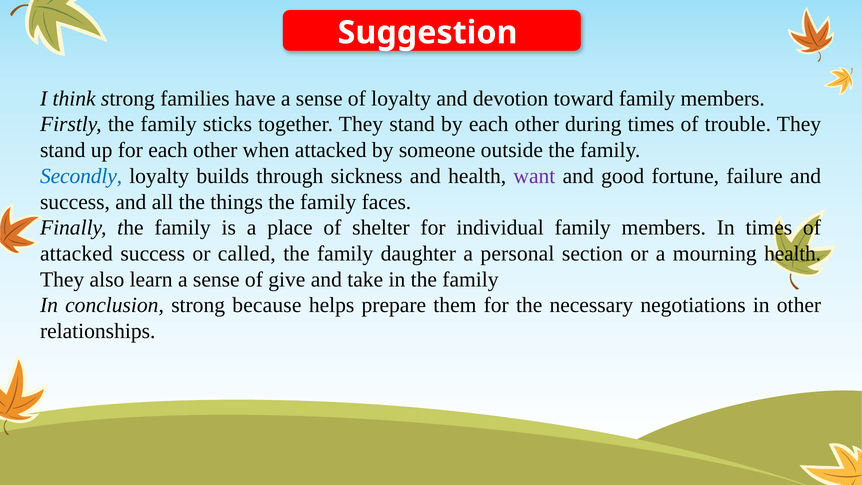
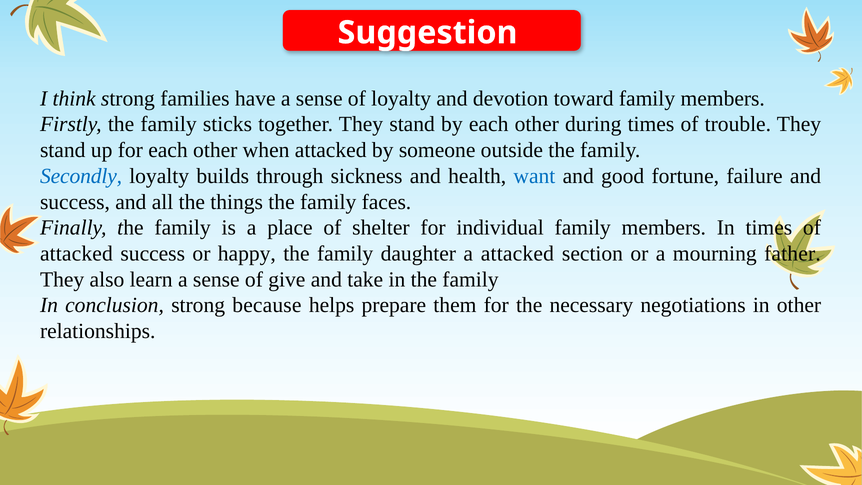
want colour: purple -> blue (534, 176)
called: called -> happy (247, 254)
a personal: personal -> attacked (517, 254)
mourning health: health -> father (792, 254)
